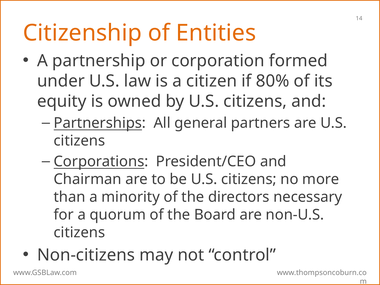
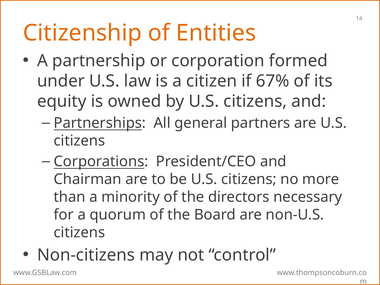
80%: 80% -> 67% (273, 81)
